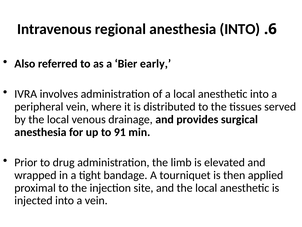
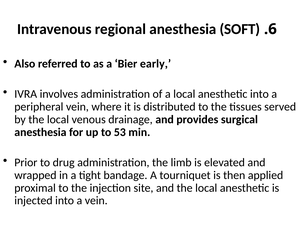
anesthesia INTO: INTO -> SOFT (240, 29)
91: 91 -> 53 (120, 132)
